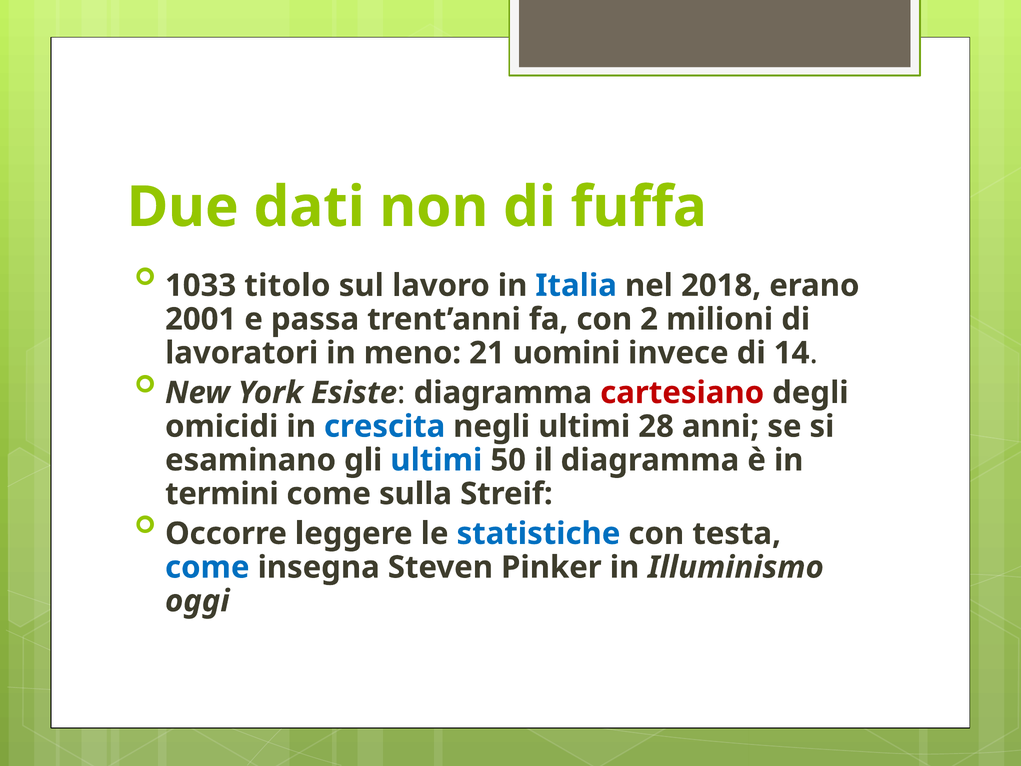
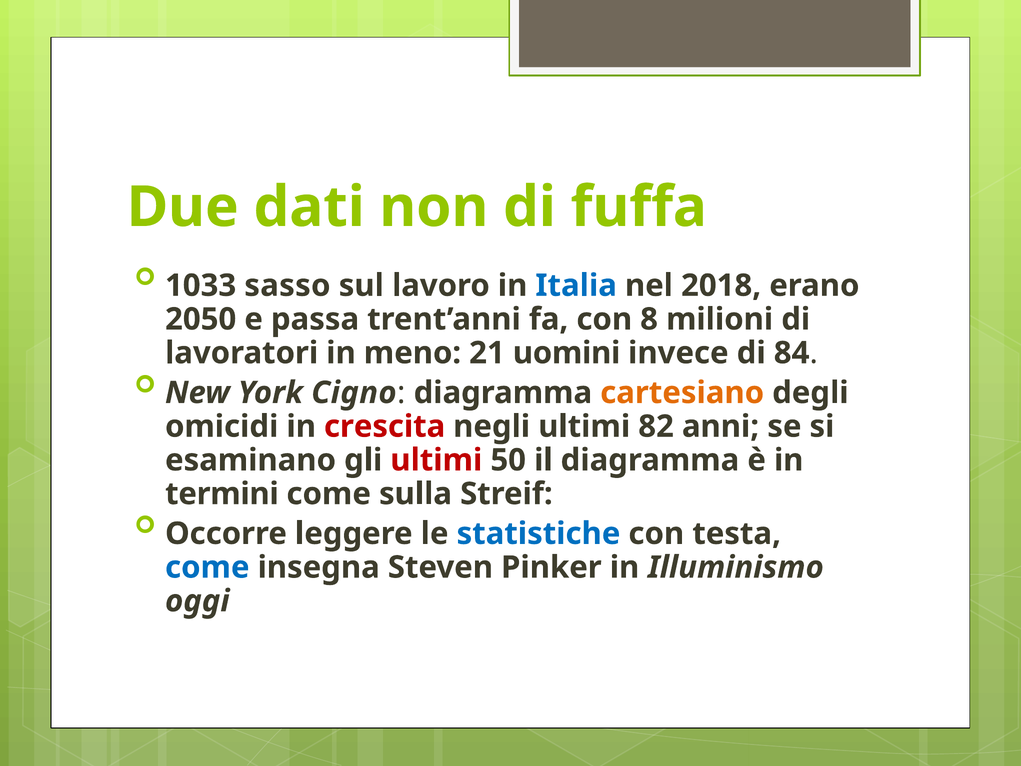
titolo: titolo -> sasso (287, 285)
2001: 2001 -> 2050 (201, 319)
2: 2 -> 8 (649, 319)
14: 14 -> 84 (792, 353)
Esiste: Esiste -> Cigno (354, 393)
cartesiano colour: red -> orange (682, 393)
crescita colour: blue -> red (385, 426)
28: 28 -> 82 (656, 426)
ultimi colour: blue -> red (436, 460)
